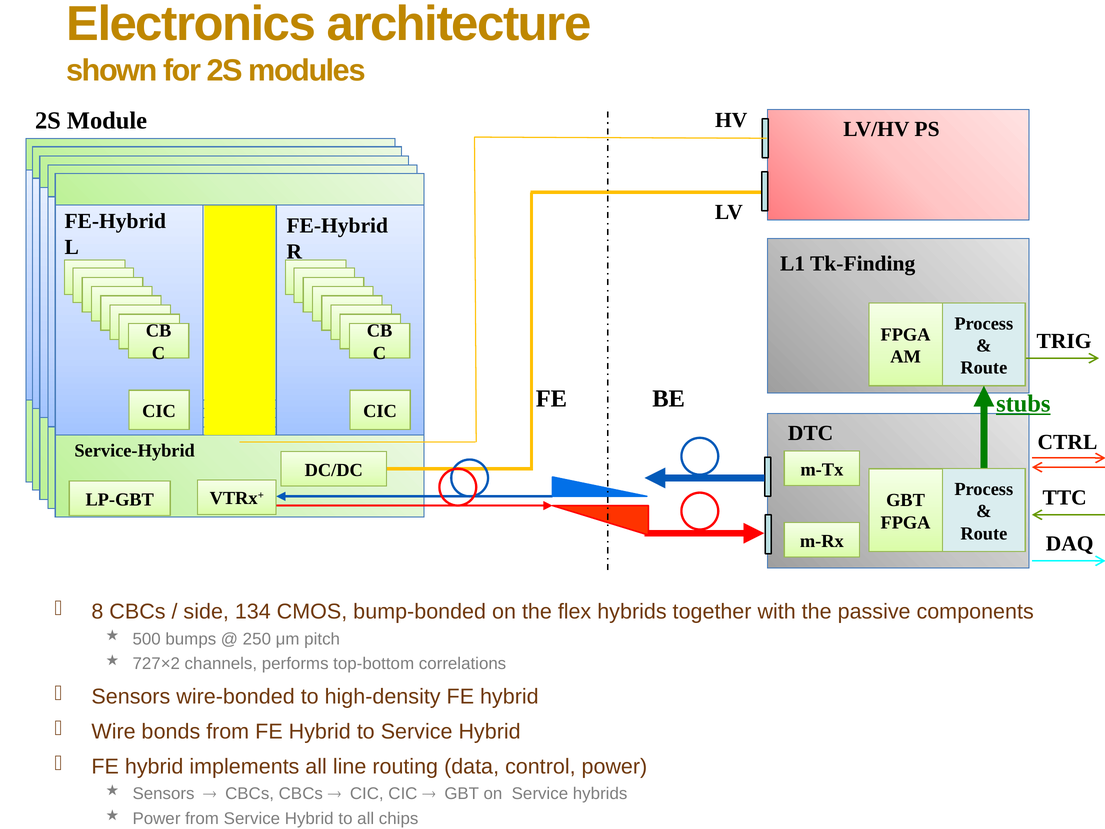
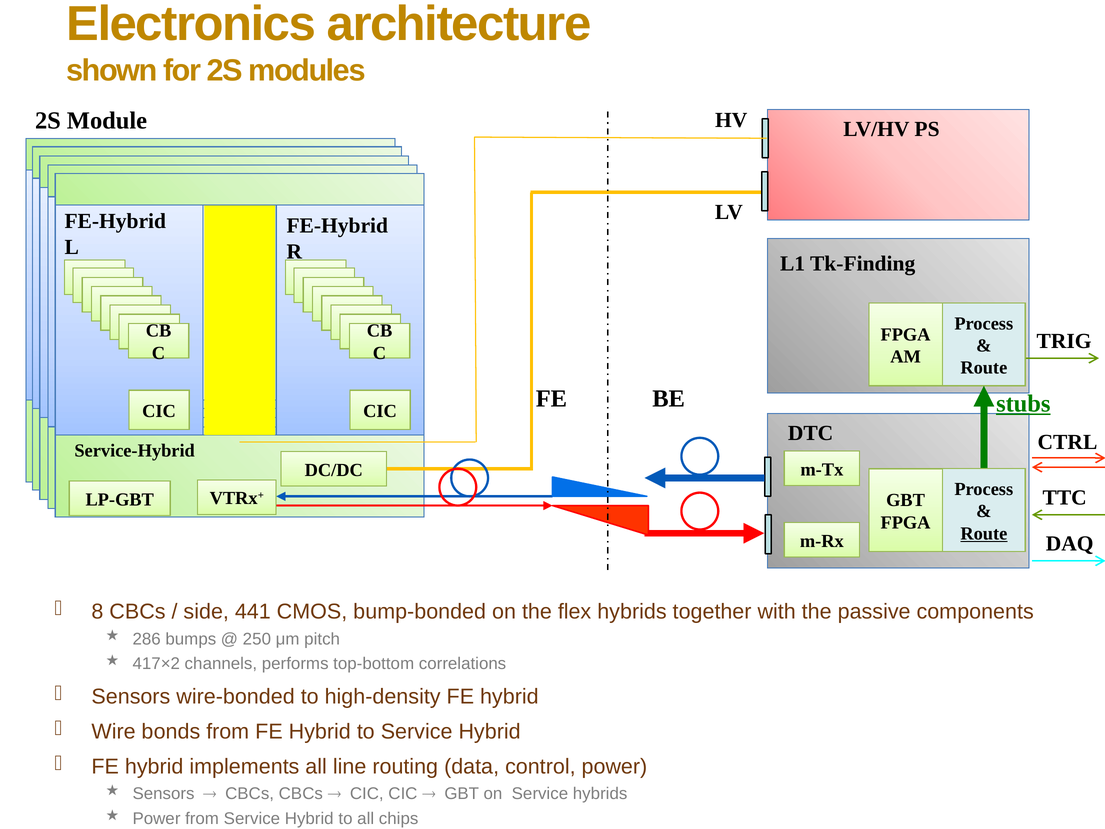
Route underline: none -> present (984, 533)
134: 134 -> 441 (253, 611)
500: 500 -> 286 (147, 639)
727×2: 727×2 -> 417×2 (156, 664)
